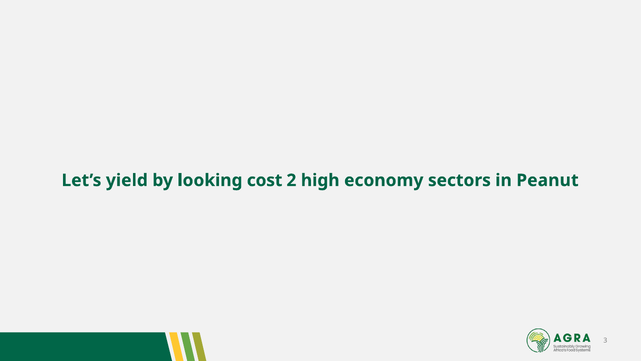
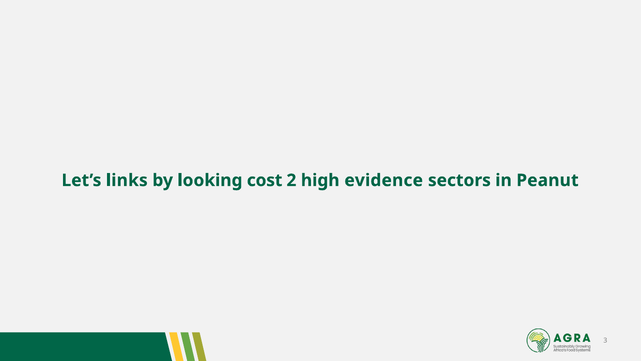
yield: yield -> links (127, 180)
economy: economy -> evidence (384, 180)
